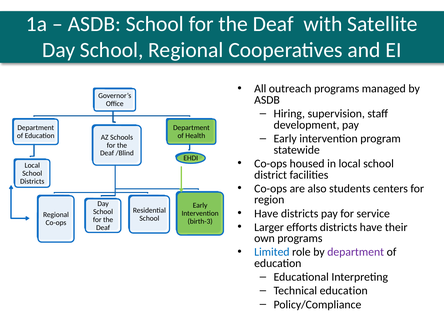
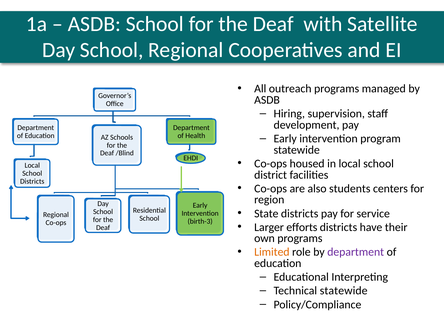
Have: Have -> State (266, 213)
Limited colour: blue -> orange (272, 252)
Technical education: education -> statewide (344, 291)
